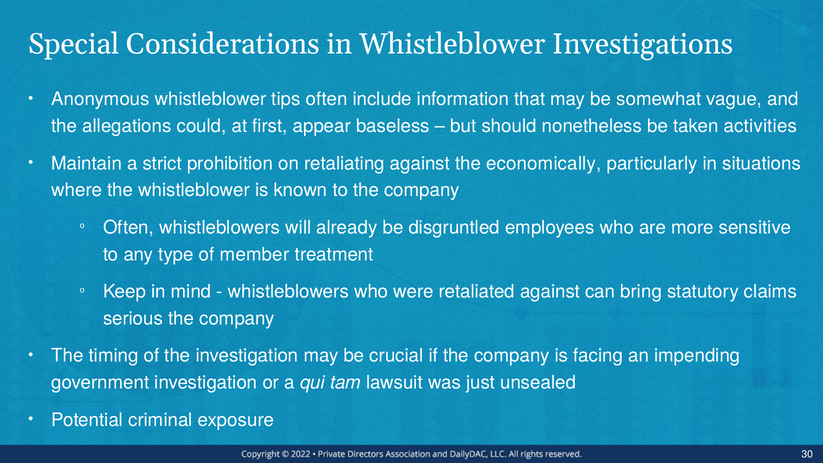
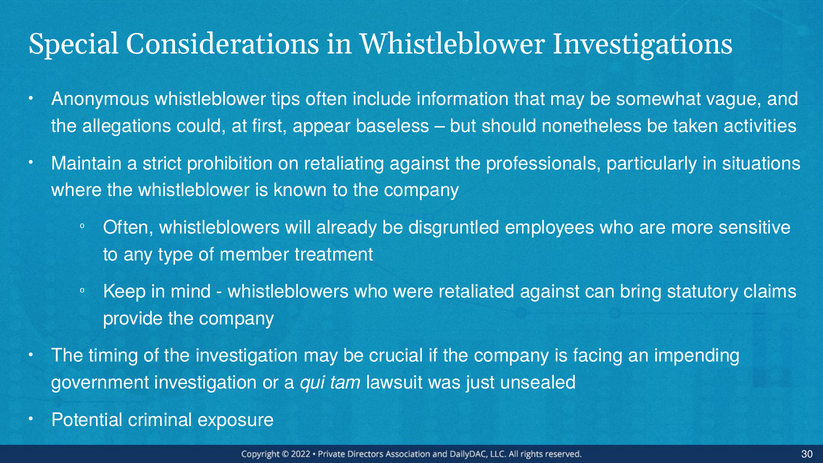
economically: economically -> professionals (544, 163)
serious: serious -> provide (133, 318)
